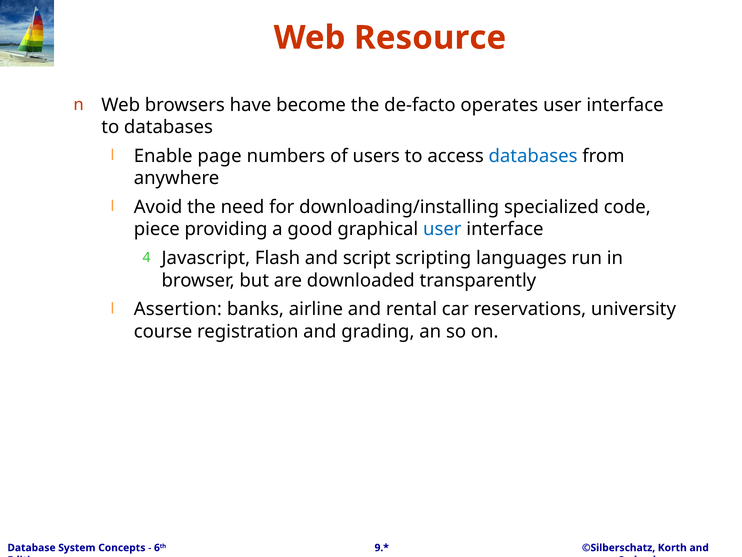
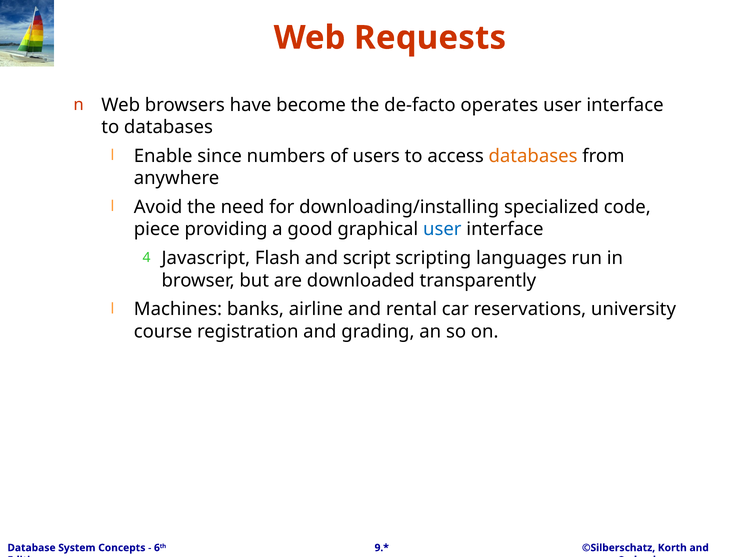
Resource: Resource -> Requests (430, 38)
page: page -> since (220, 156)
databases colour: blue -> orange (533, 156)
Assertion: Assertion -> Machines (178, 309)
